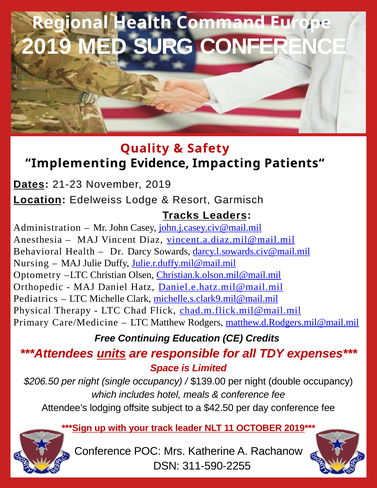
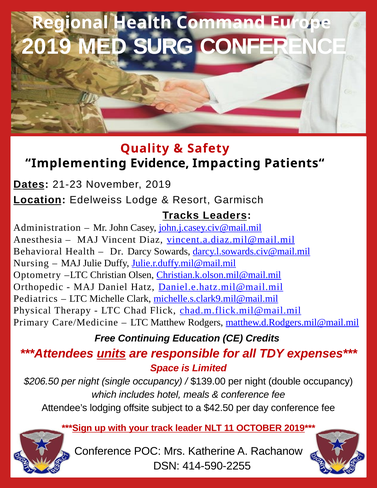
311-590-2255: 311-590-2255 -> 414-590-2255 (217, 466)
